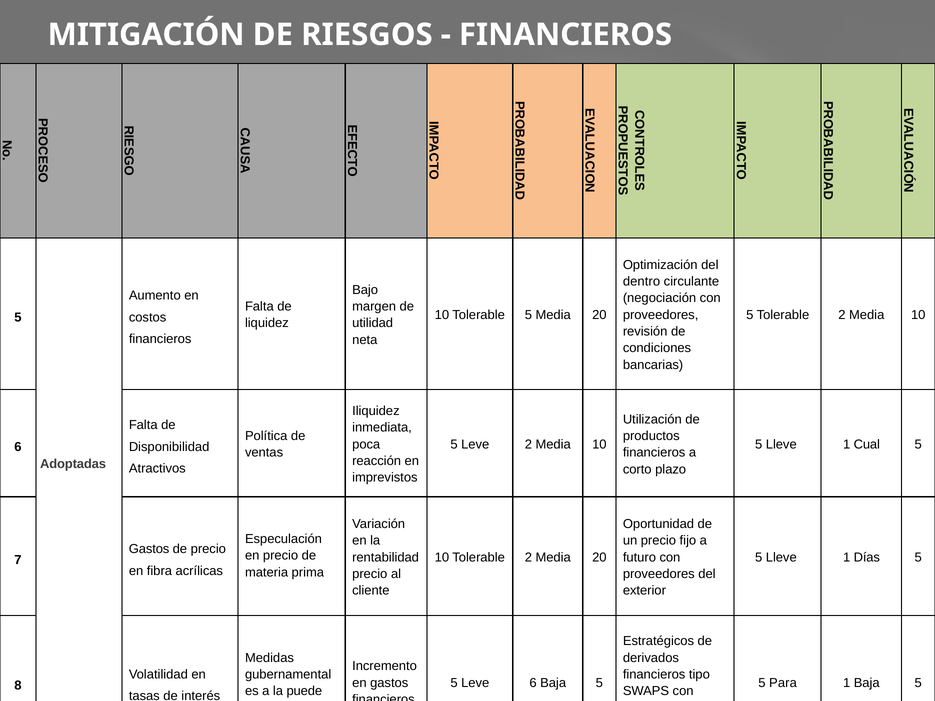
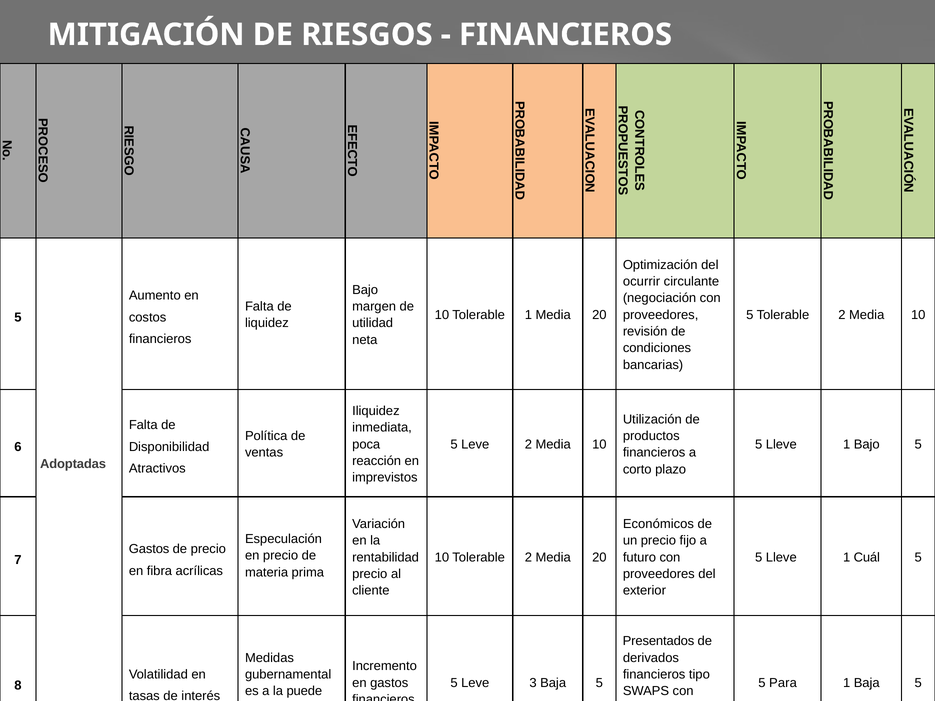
dentro: dentro -> ocurrir (641, 282)
Tolerable 5: 5 -> 1 (528, 315)
1 Cual: Cual -> Bajo (867, 444)
Oportunidad: Oportunidad -> Económicos (658, 524)
Días: Días -> Cuál (867, 558)
Estratégicos: Estratégicos -> Presentados (659, 641)
Leve 6: 6 -> 3 (533, 683)
